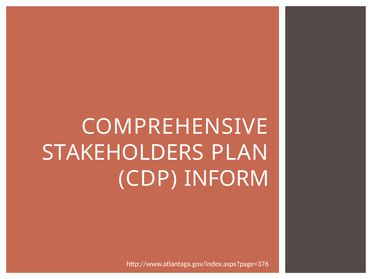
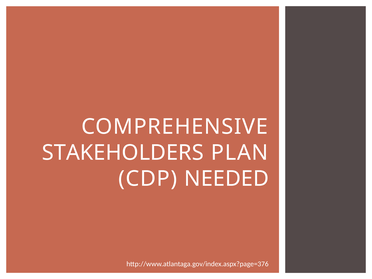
INFORM: INFORM -> NEEDED (227, 179)
